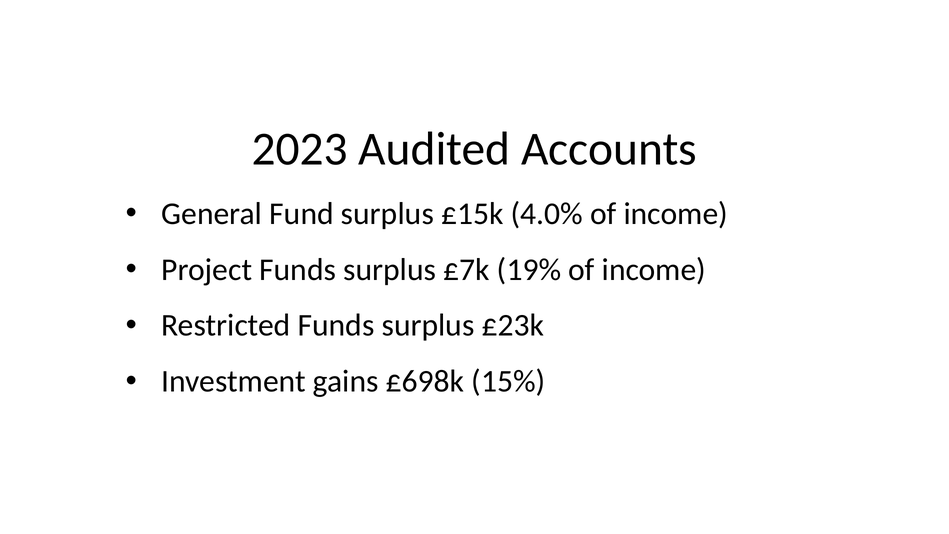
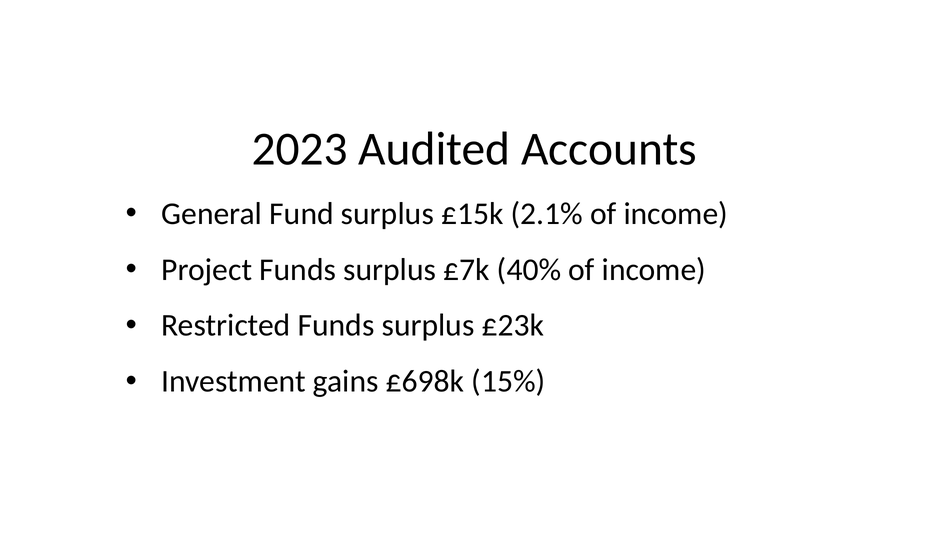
4.0%: 4.0% -> 2.1% (547, 214)
19%: 19% -> 40% (529, 269)
